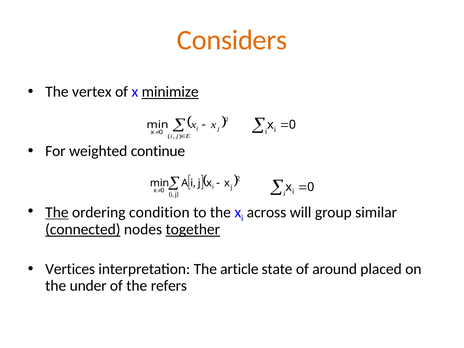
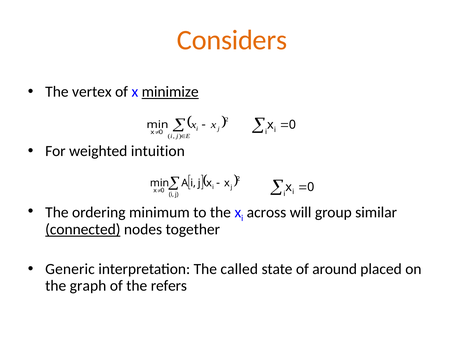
continue: continue -> intuition (158, 151)
The underline: present -> none (57, 212)
condition: condition -> minimum (159, 212)
together underline: present -> none (193, 229)
Vertices: Vertices -> Generic (70, 269)
article: article -> called (239, 269)
under: under -> graph (88, 286)
